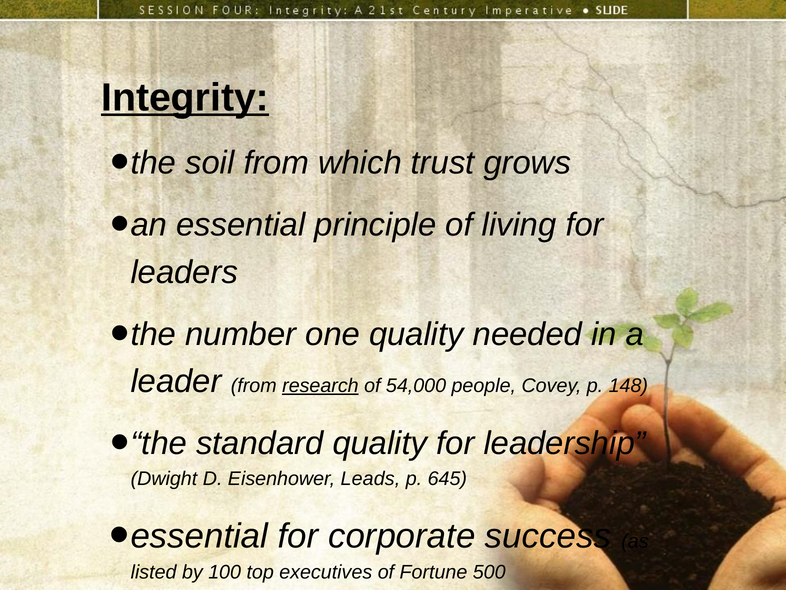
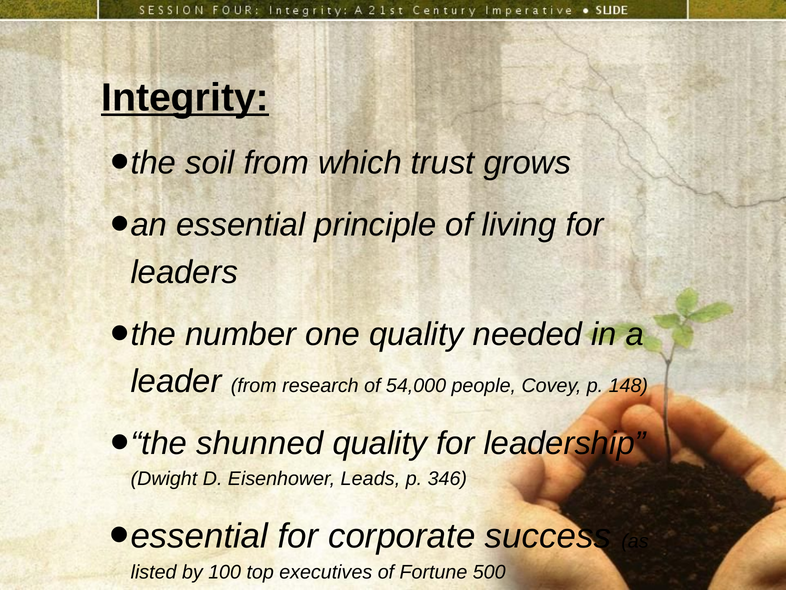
research underline: present -> none (320, 386)
standard: standard -> shunned (260, 443)
645: 645 -> 346 (447, 478)
